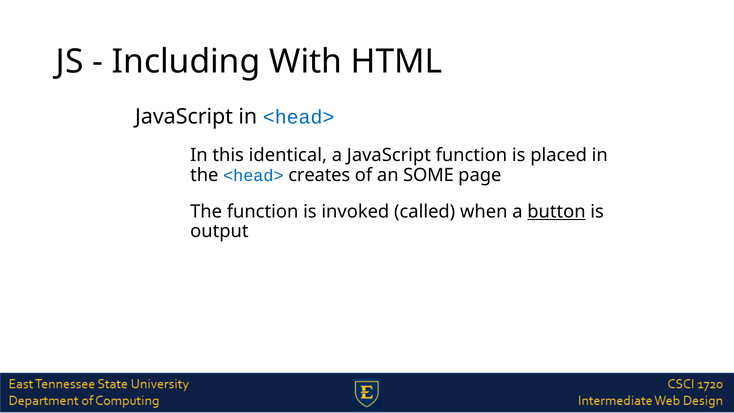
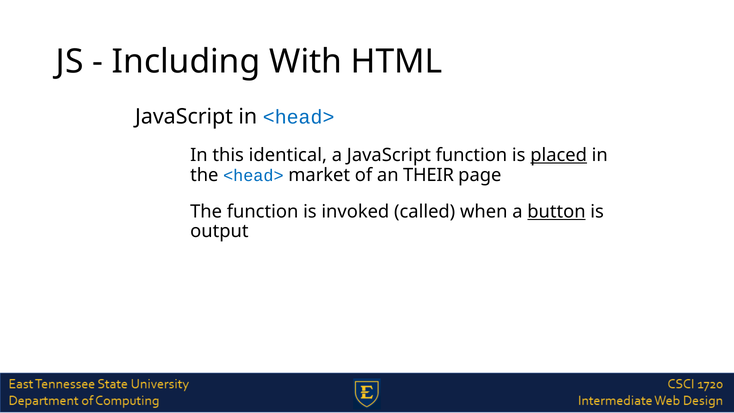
placed underline: none -> present (559, 155)
creates: creates -> market (319, 175)
SOME: SOME -> THEIR (428, 175)
